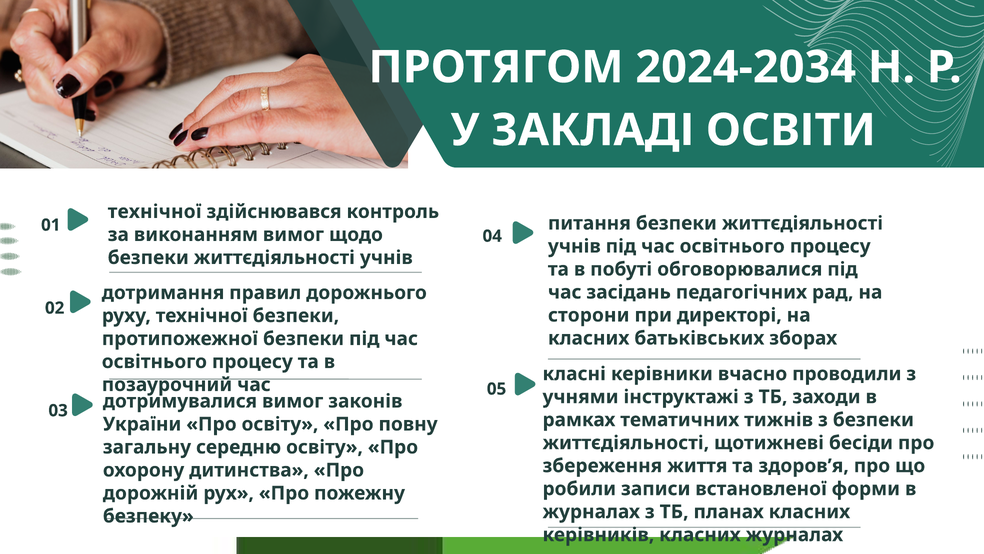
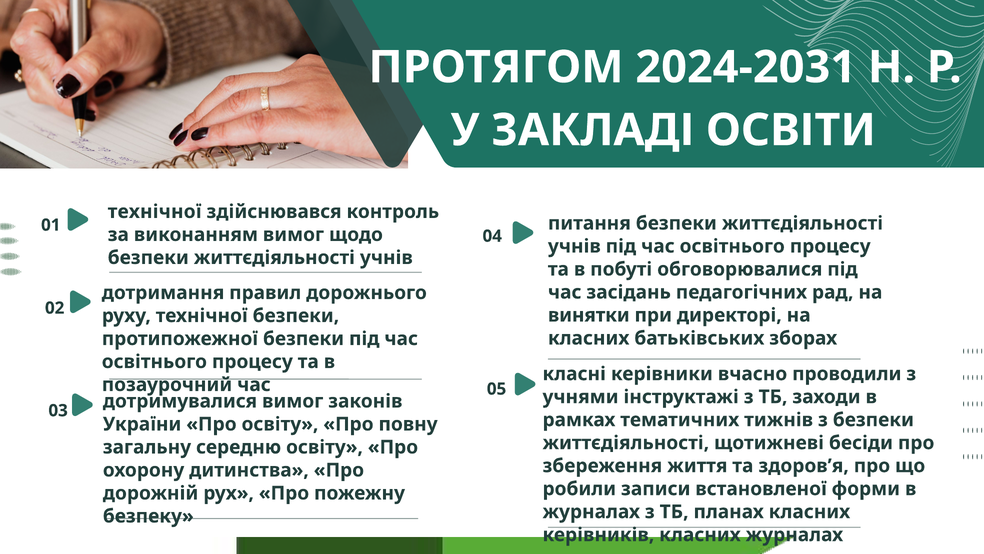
2024-2034: 2024-2034 -> 2024-2031 (746, 67)
сторони: сторони -> винятки (589, 315)
